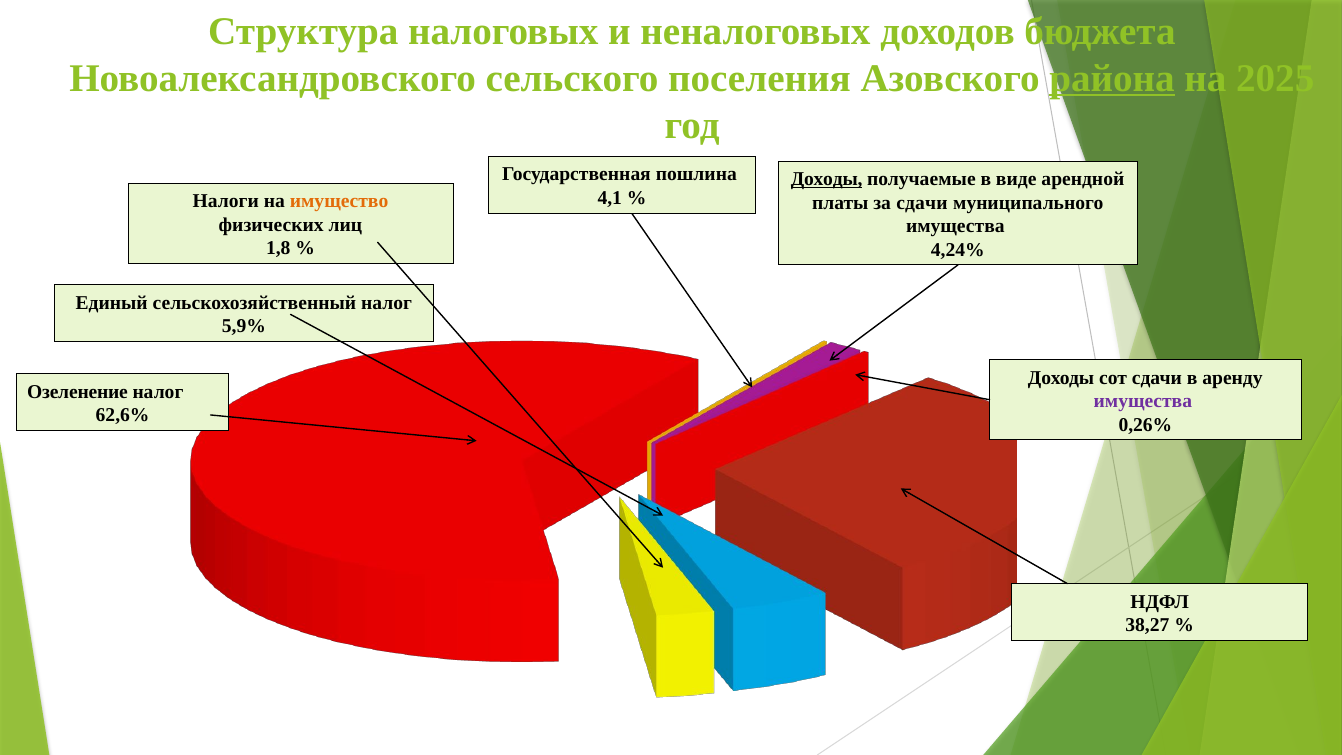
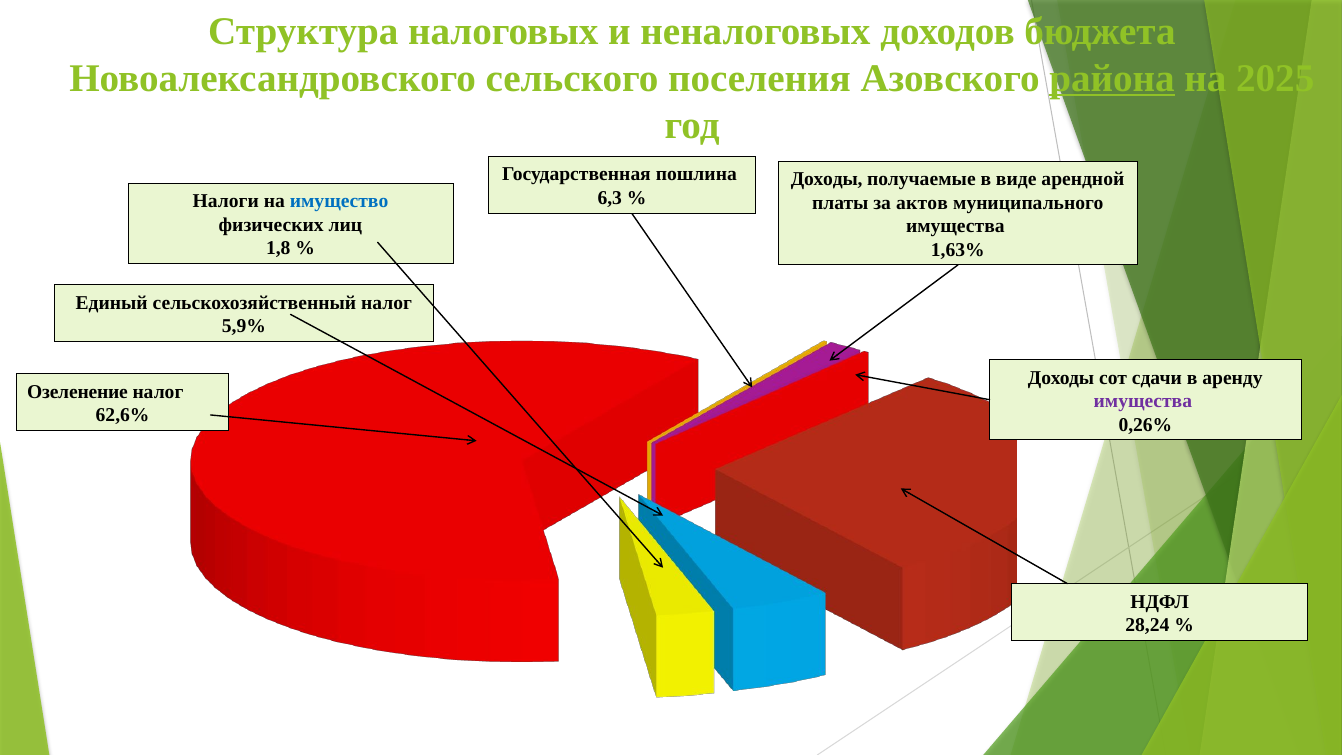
Доходы underline: present -> none (827, 179)
4,1: 4,1 -> 6,3 (610, 198)
имущество colour: orange -> blue (339, 201)
за сдачи: сдачи -> актов (922, 203)
4,24%: 4,24% -> 1,63% (958, 250)
38,27: 38,27 -> 28,24 (1147, 625)
